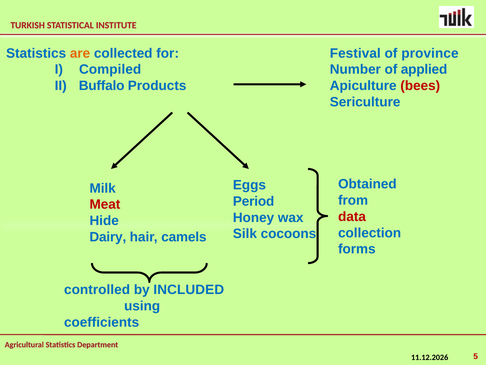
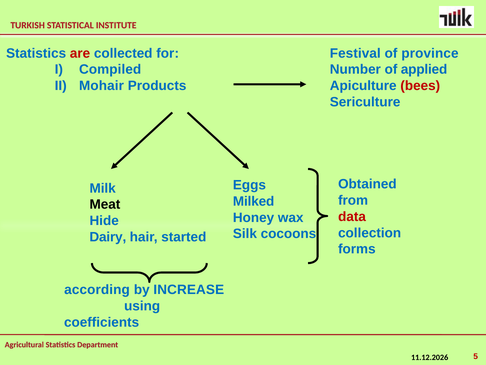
are colour: orange -> red (80, 53)
Buffalo: Buffalo -> Mohair (101, 86)
Period: Period -> Milked (254, 201)
Meat colour: red -> black (105, 204)
camels: camels -> started (184, 237)
controlled: controlled -> according (97, 289)
INCLUDED: INCLUDED -> INCREASE (189, 289)
